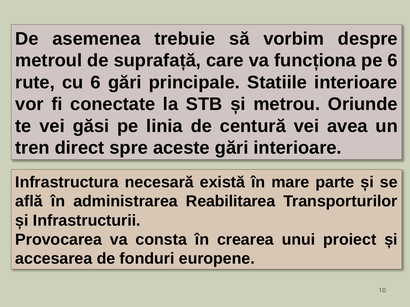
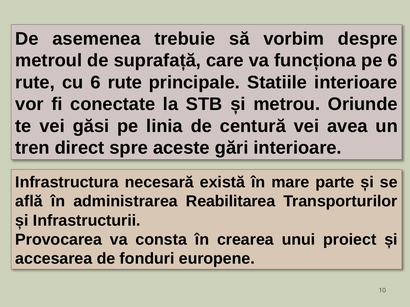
cu 6 gări: gări -> rute (125, 83)
